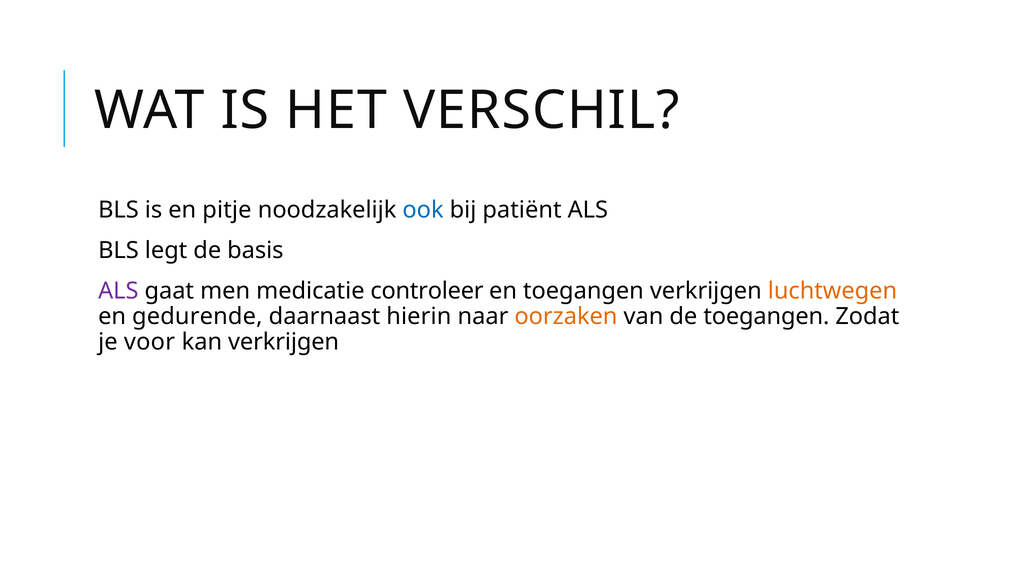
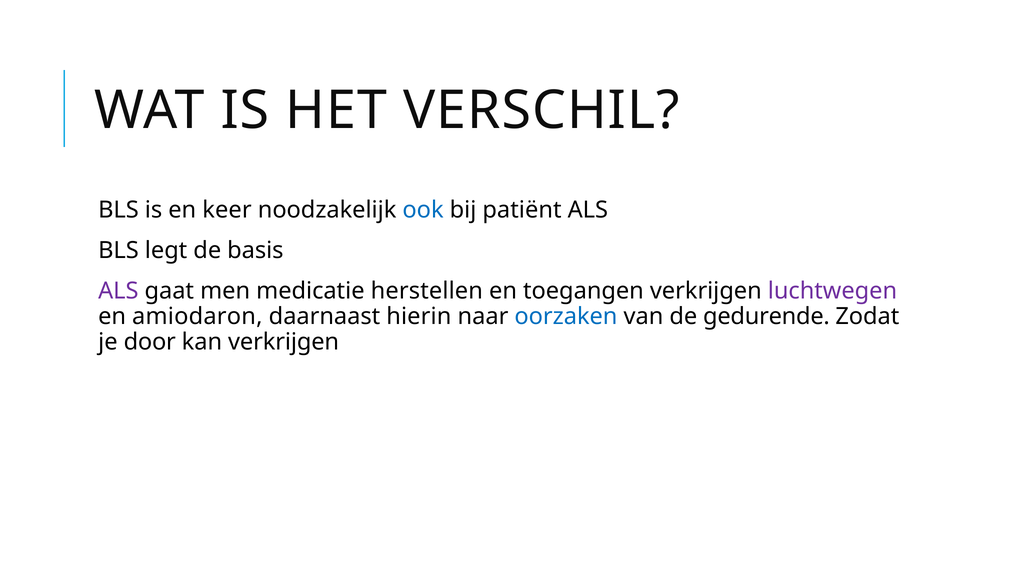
pitje: pitje -> keer (227, 210)
controleer: controleer -> herstellen (427, 291)
luchtwegen colour: orange -> purple (832, 291)
gedurende: gedurende -> amiodaron (197, 316)
oorzaken colour: orange -> blue (566, 316)
de toegangen: toegangen -> gedurende (766, 316)
voor: voor -> door (150, 342)
